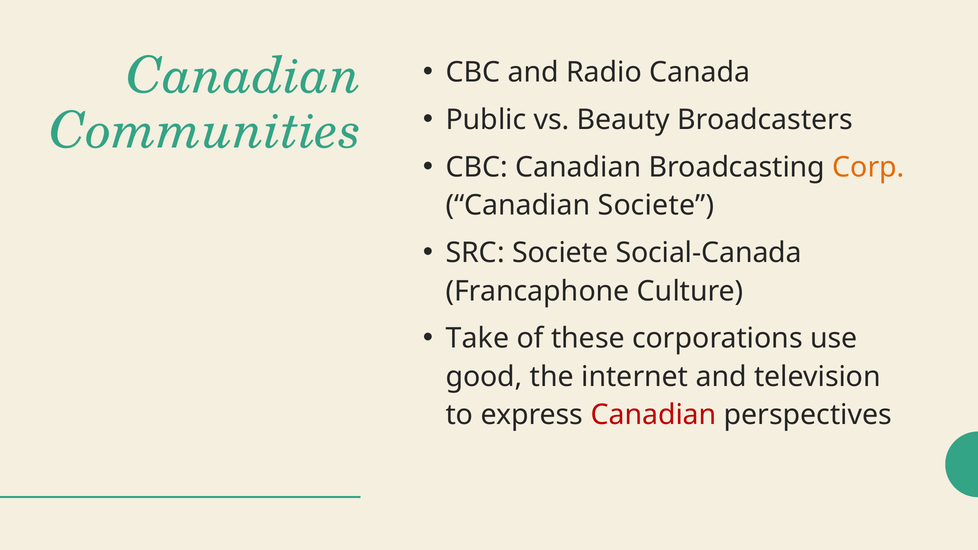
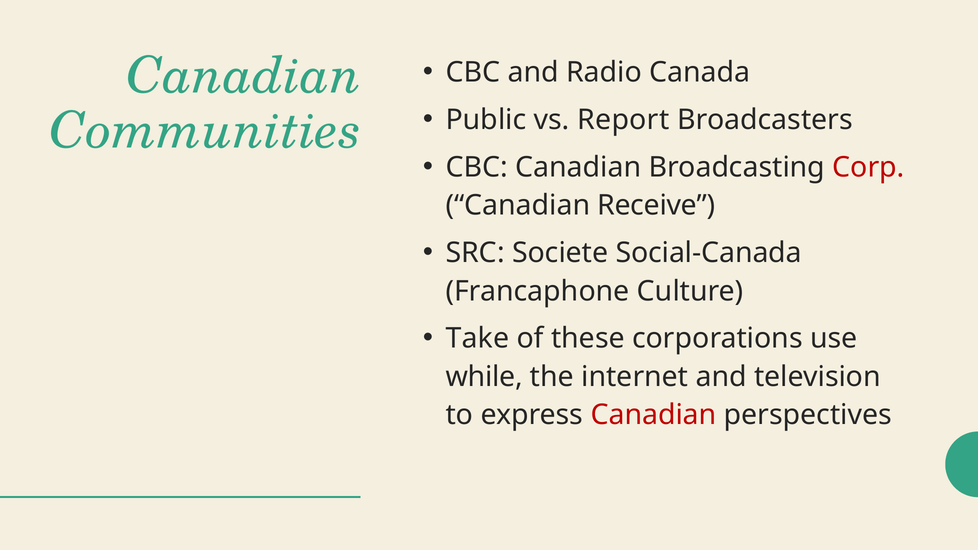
Beauty: Beauty -> Report (623, 120)
Corp colour: orange -> red (868, 167)
Canadian Societe: Societe -> Receive (656, 206)
good: good -> while (484, 377)
